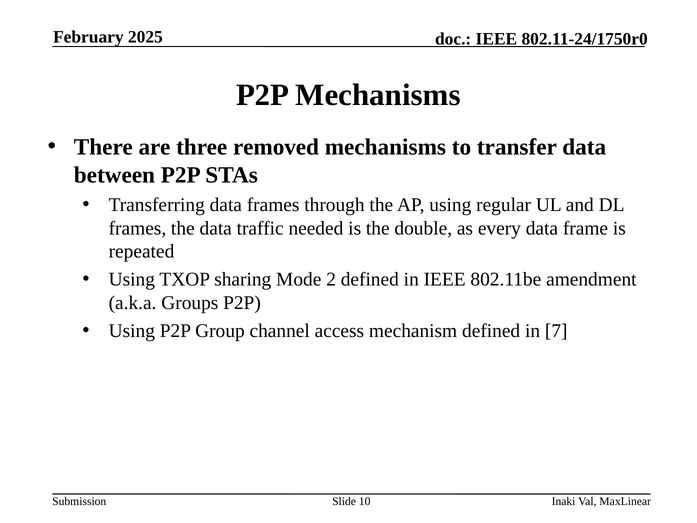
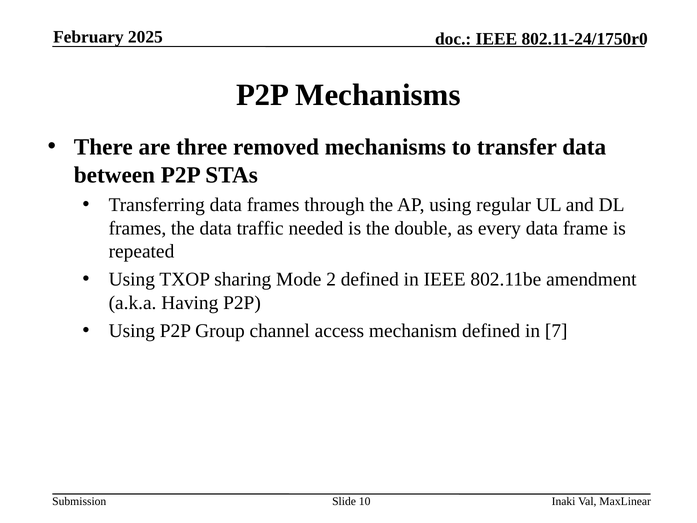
Groups: Groups -> Having (190, 303)
